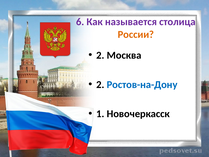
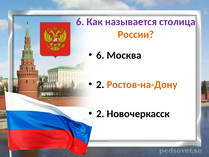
2: 2 -> 6 (100, 55)
Ростов-на-Дону colour: blue -> orange (142, 84)
1: 1 -> 2 (100, 114)
